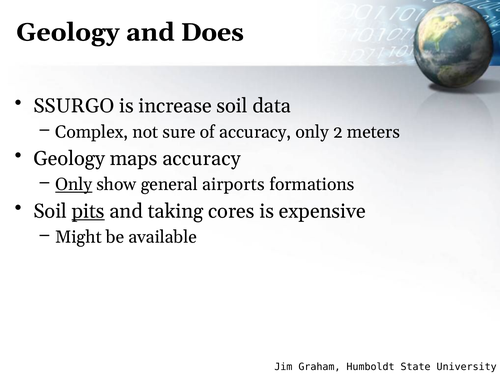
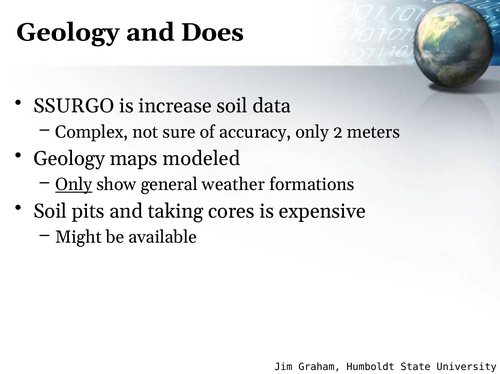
maps accuracy: accuracy -> modeled (201, 159)
airports: airports -> weather (233, 184)
pits underline: present -> none (88, 211)
